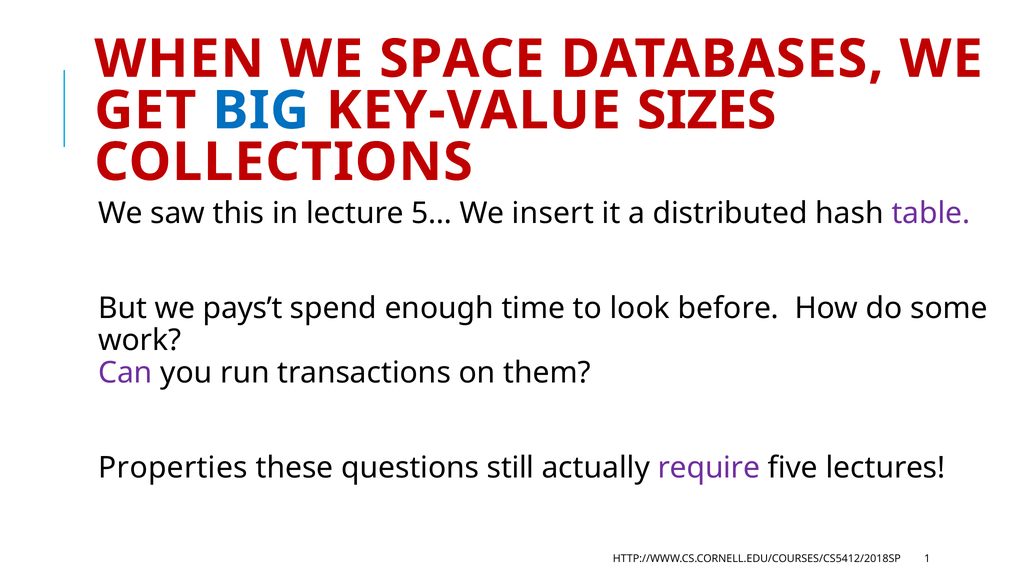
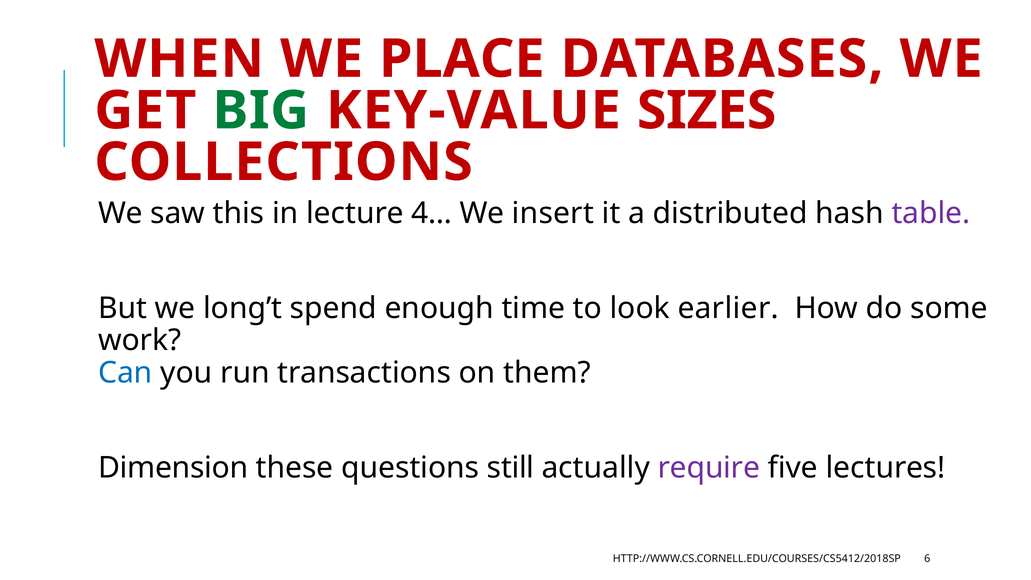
SPACE: SPACE -> PLACE (462, 59)
BIG colour: blue -> green (261, 111)
5…: 5… -> 4… (432, 213)
pays’t: pays’t -> long’t (243, 308)
before: before -> earlier (728, 308)
Can colour: purple -> blue (125, 373)
Properties: Properties -> Dimension (173, 468)
1: 1 -> 6 (927, 559)
